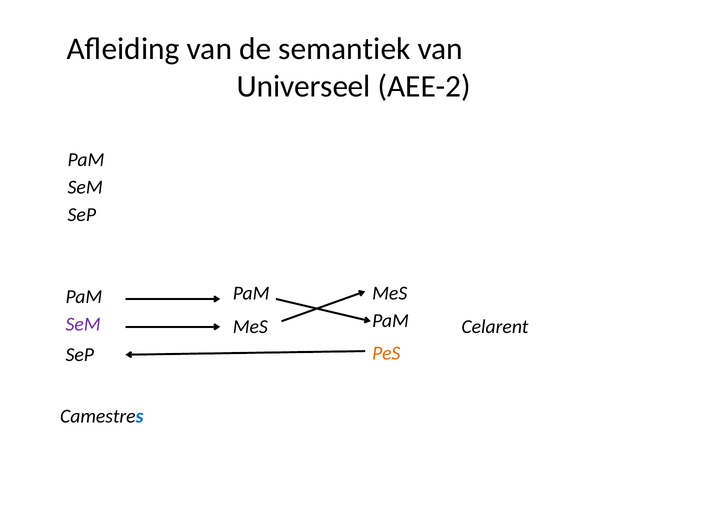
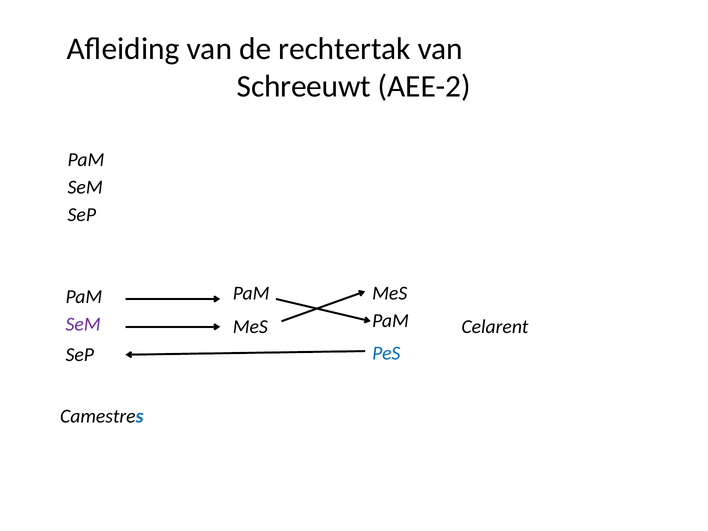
semantiek: semantiek -> rechtertak (345, 49)
Universeel: Universeel -> Schreeuwt (304, 87)
PeS colour: orange -> blue (386, 353)
